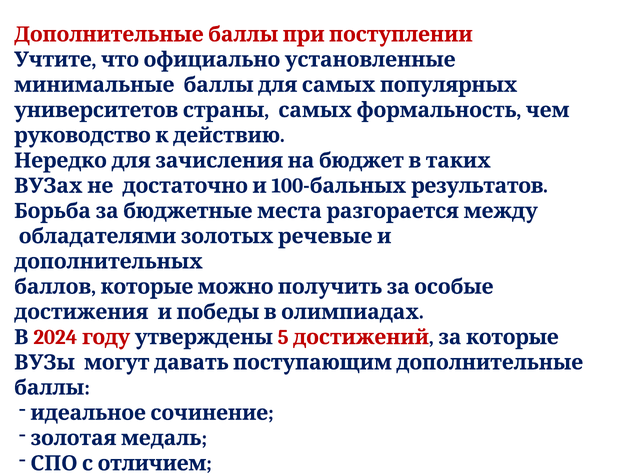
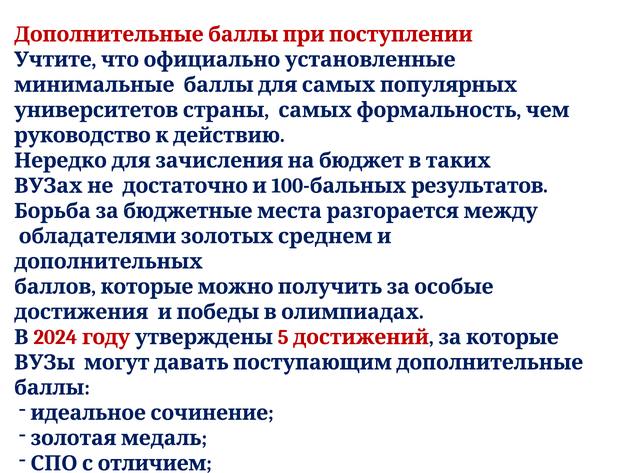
речевые: речевые -> среднем (325, 236)
